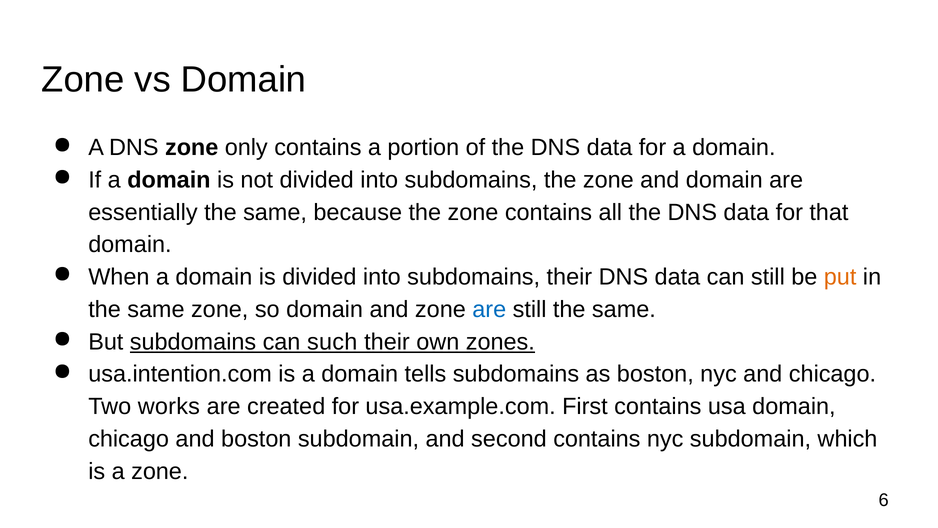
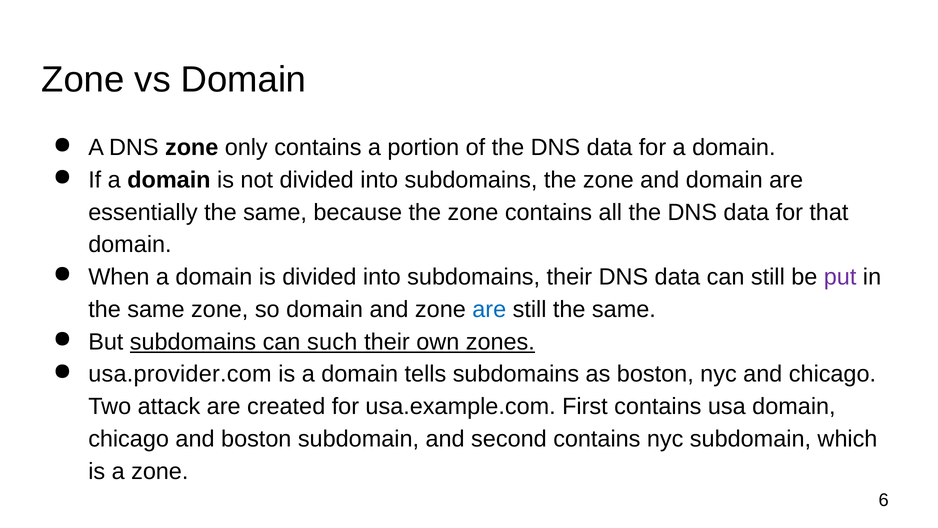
put colour: orange -> purple (840, 277)
usa.intention.com: usa.intention.com -> usa.provider.com (180, 374)
works: works -> attack (169, 406)
